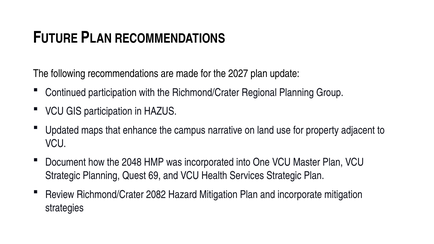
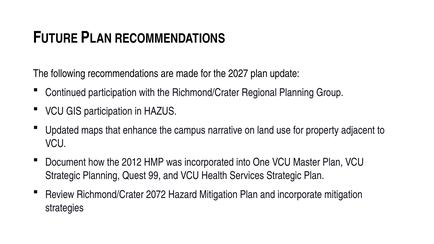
2048: 2048 -> 2012 (132, 162)
69: 69 -> 99 (155, 176)
2082: 2082 -> 2072 (156, 195)
